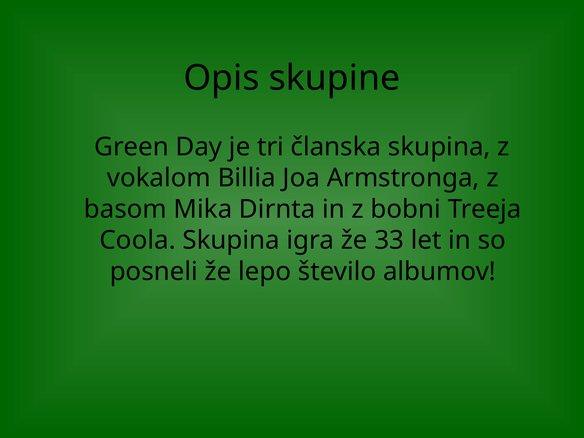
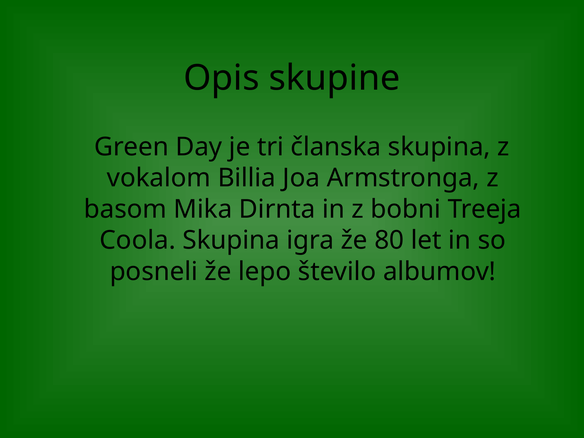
33: 33 -> 80 (389, 240)
